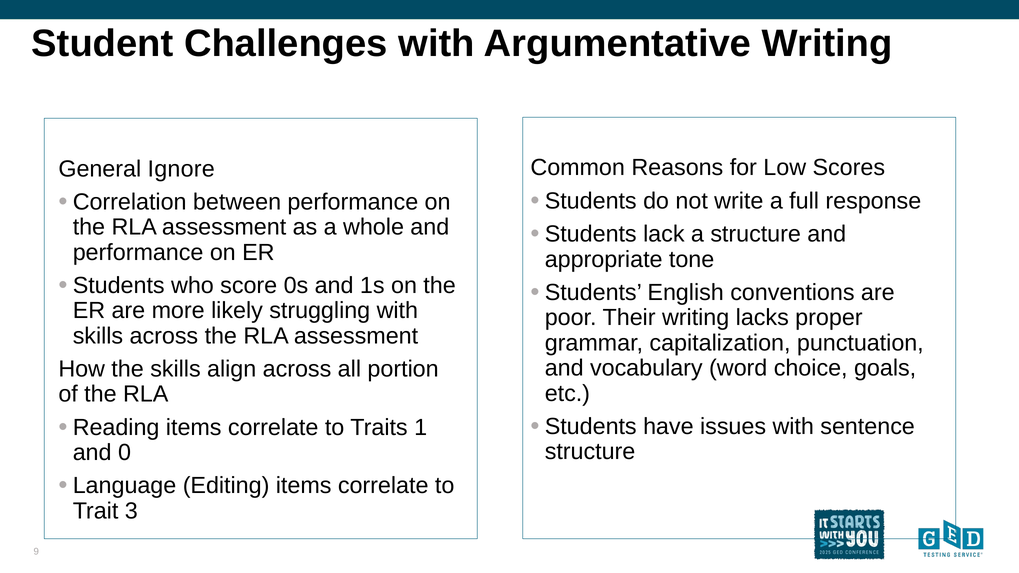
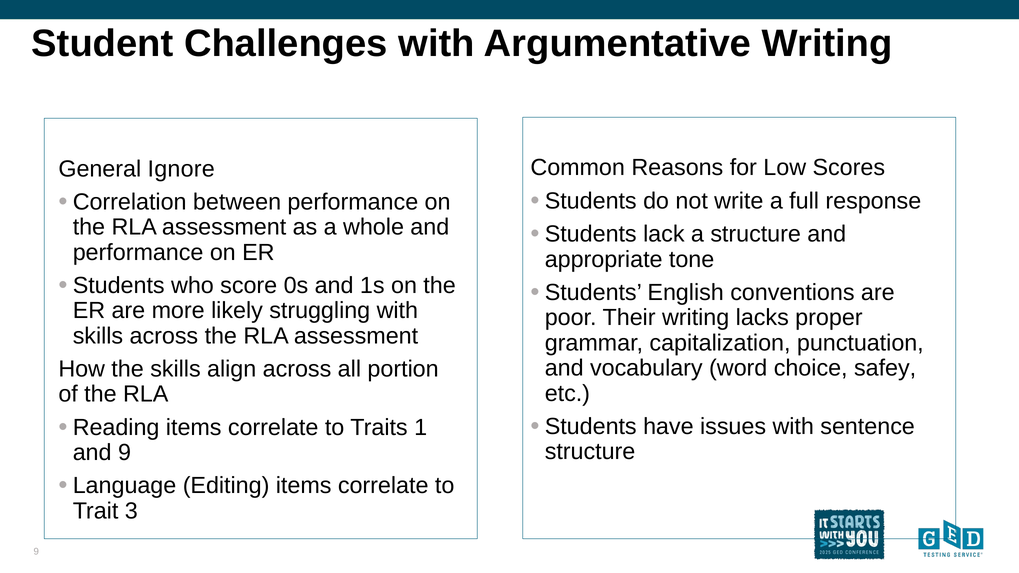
goals: goals -> safey (885, 368)
and 0: 0 -> 9 (125, 453)
